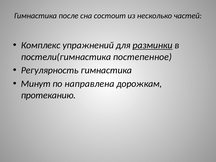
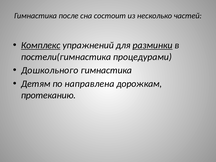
Комплекс underline: none -> present (41, 45)
постепенное: постепенное -> процедурами (142, 57)
Регулярность: Регулярность -> Дошкольного (50, 70)
Минут: Минут -> Детям (36, 84)
